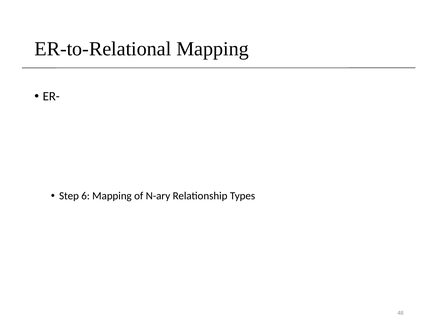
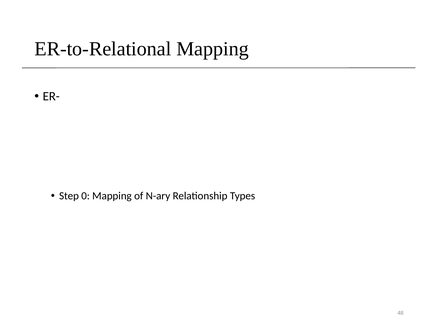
6: 6 -> 0 (86, 196)
